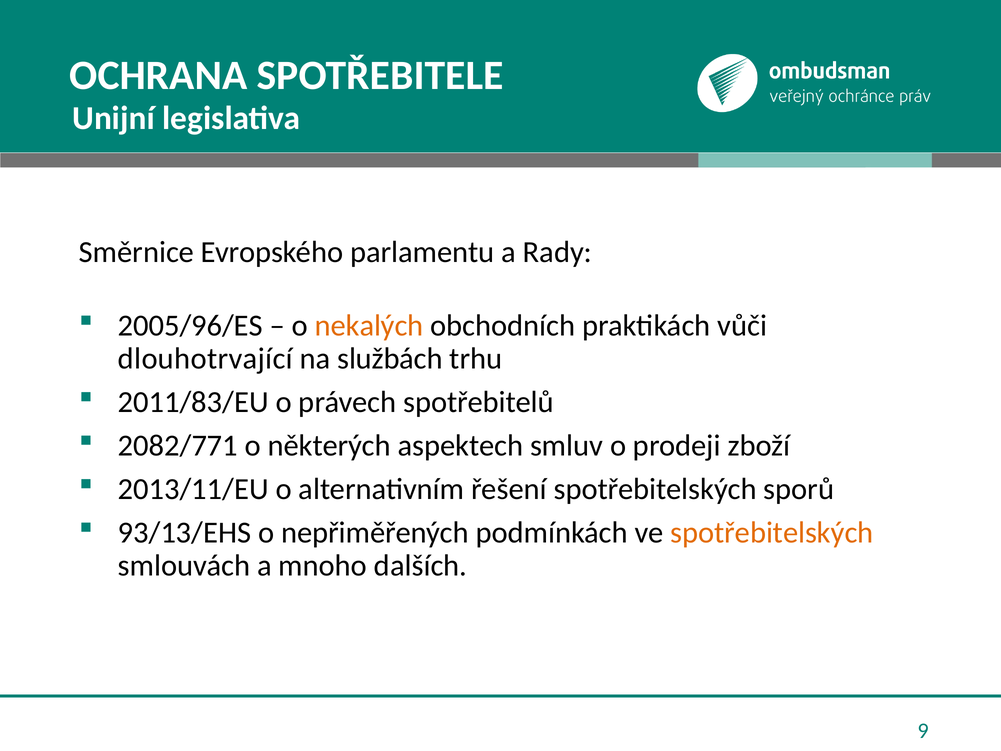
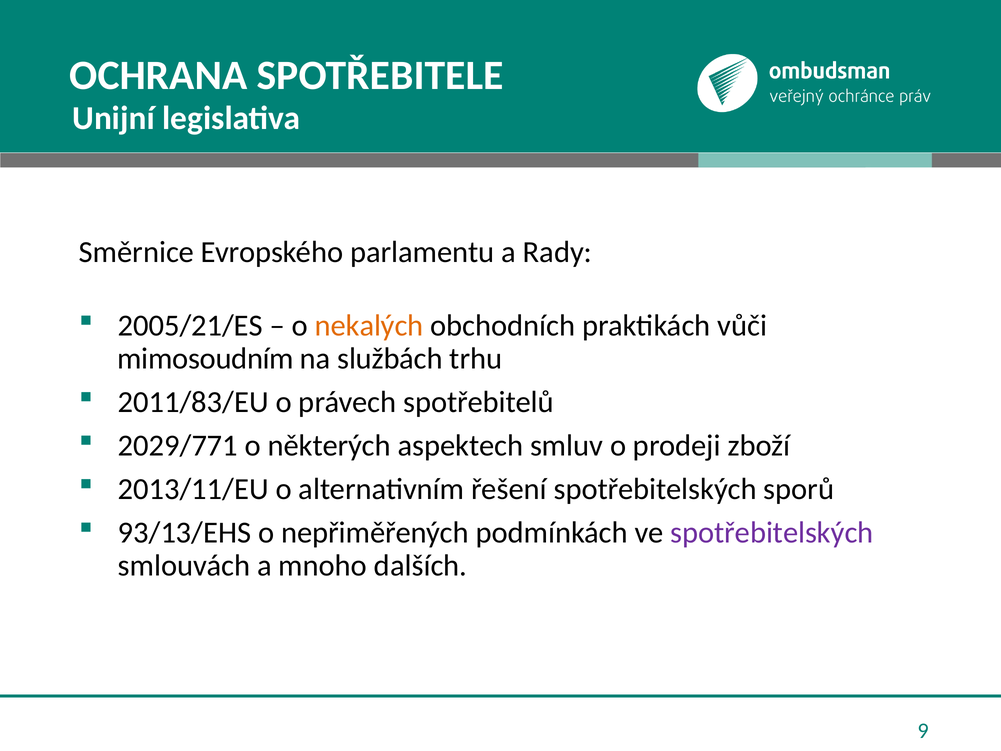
2005/96/ES: 2005/96/ES -> 2005/21/ES (190, 326)
dlouhotrvající: dlouhotrvající -> mimosoudním (206, 359)
2082/771: 2082/771 -> 2029/771 (178, 446)
spotřebitelských colour: orange -> purple (772, 533)
